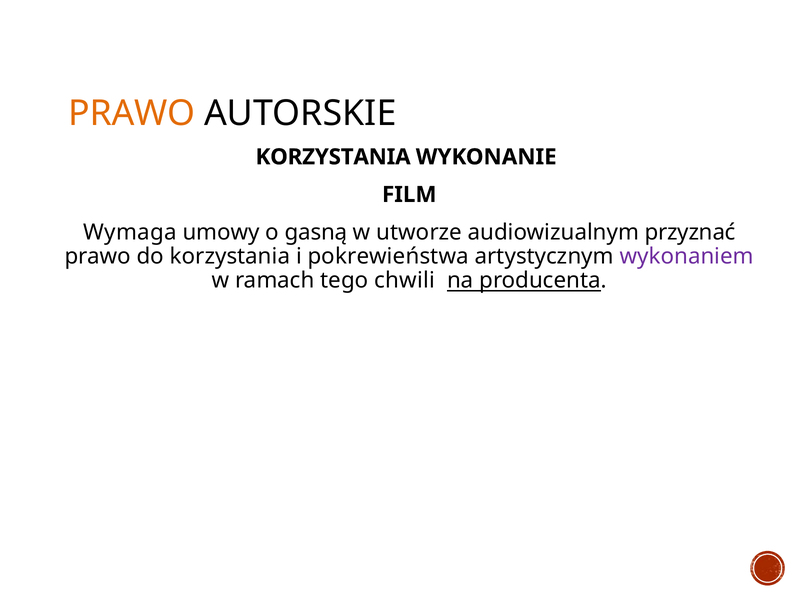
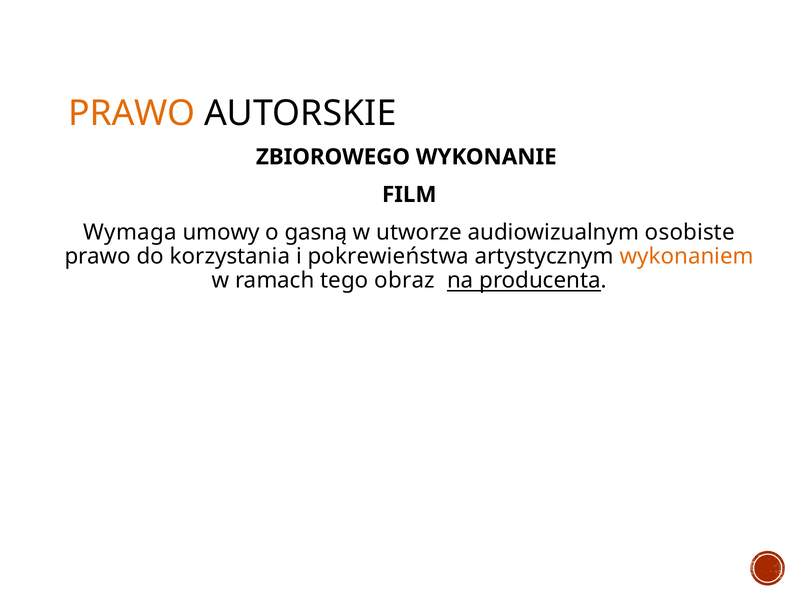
KORZYSTANIA: KORZYSTANIA -> ZBIOROWEGO (333, 157)
przyznać: przyznać -> osobiste (690, 232)
wykonaniem colour: purple -> orange (687, 256)
chwili: chwili -> obraz (405, 280)
